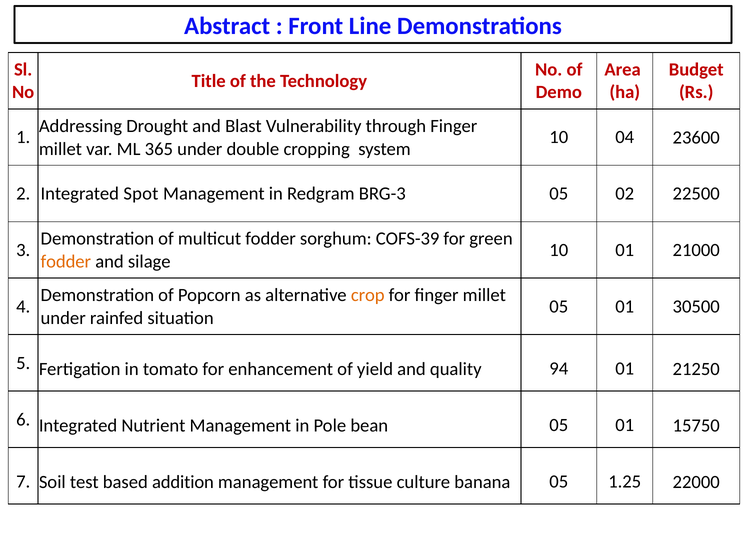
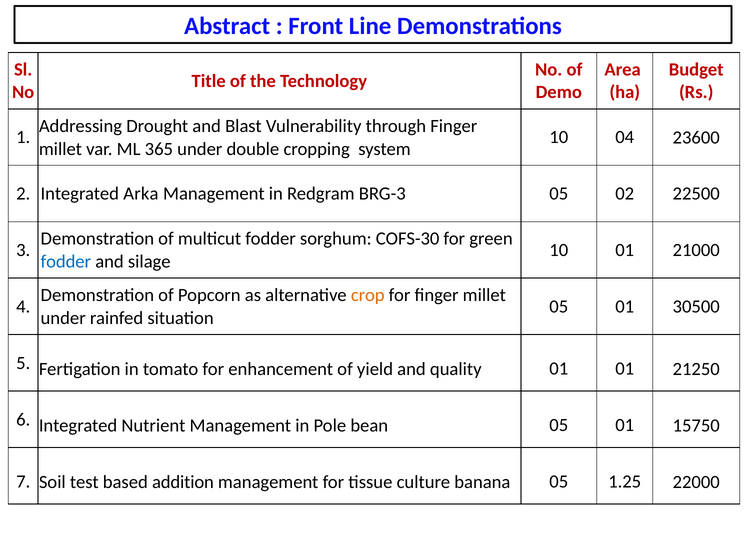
Spot: Spot -> Arka (141, 194)
COFS-39: COFS-39 -> COFS-30 (408, 239)
fodder colour: orange -> blue (66, 262)
quality 94: 94 -> 01 (559, 369)
